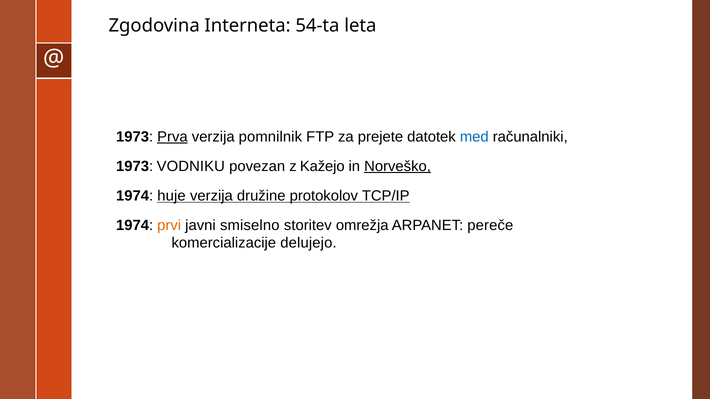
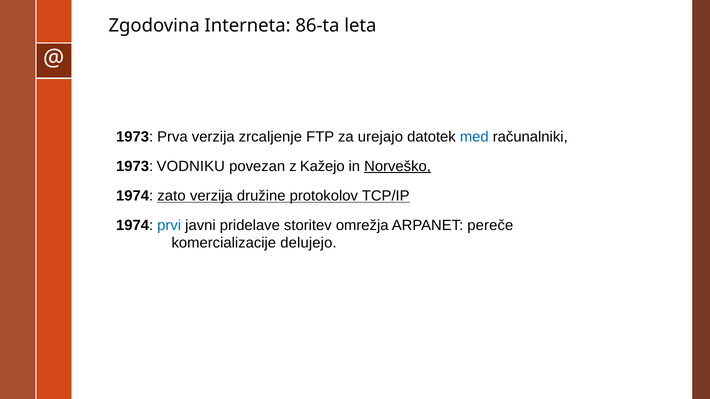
54-ta: 54-ta -> 86-ta (317, 26)
Prva underline: present -> none (172, 137)
pomnilnik: pomnilnik -> zrcaljenje (270, 137)
prejete: prejete -> urejajo (380, 137)
huje: huje -> zato (171, 196)
prvi colour: orange -> blue (169, 226)
smiselno: smiselno -> pridelave (250, 226)
